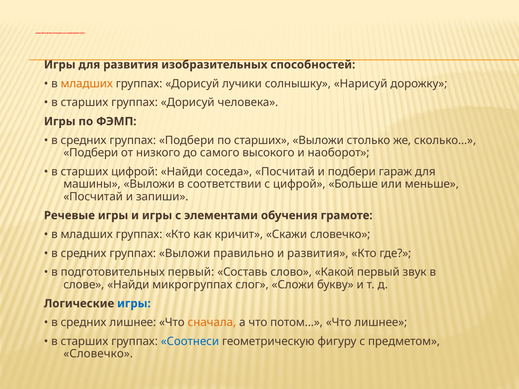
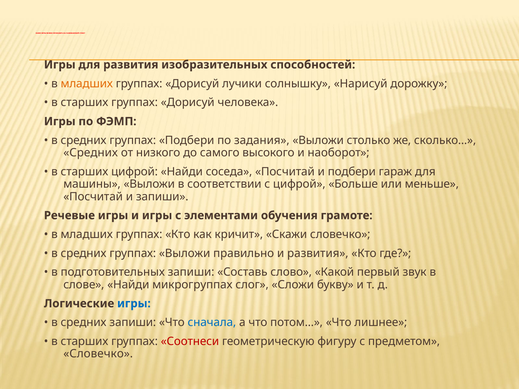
по старших: старших -> задания (262, 140)
Подбери: Подбери -> Средних (91, 153)
подготовительных первый: первый -> запиши (191, 272)
средних лишнее: лишнее -> запиши (133, 323)
сначала colour: orange -> blue (212, 323)
Соотнеси colour: blue -> red (190, 342)
